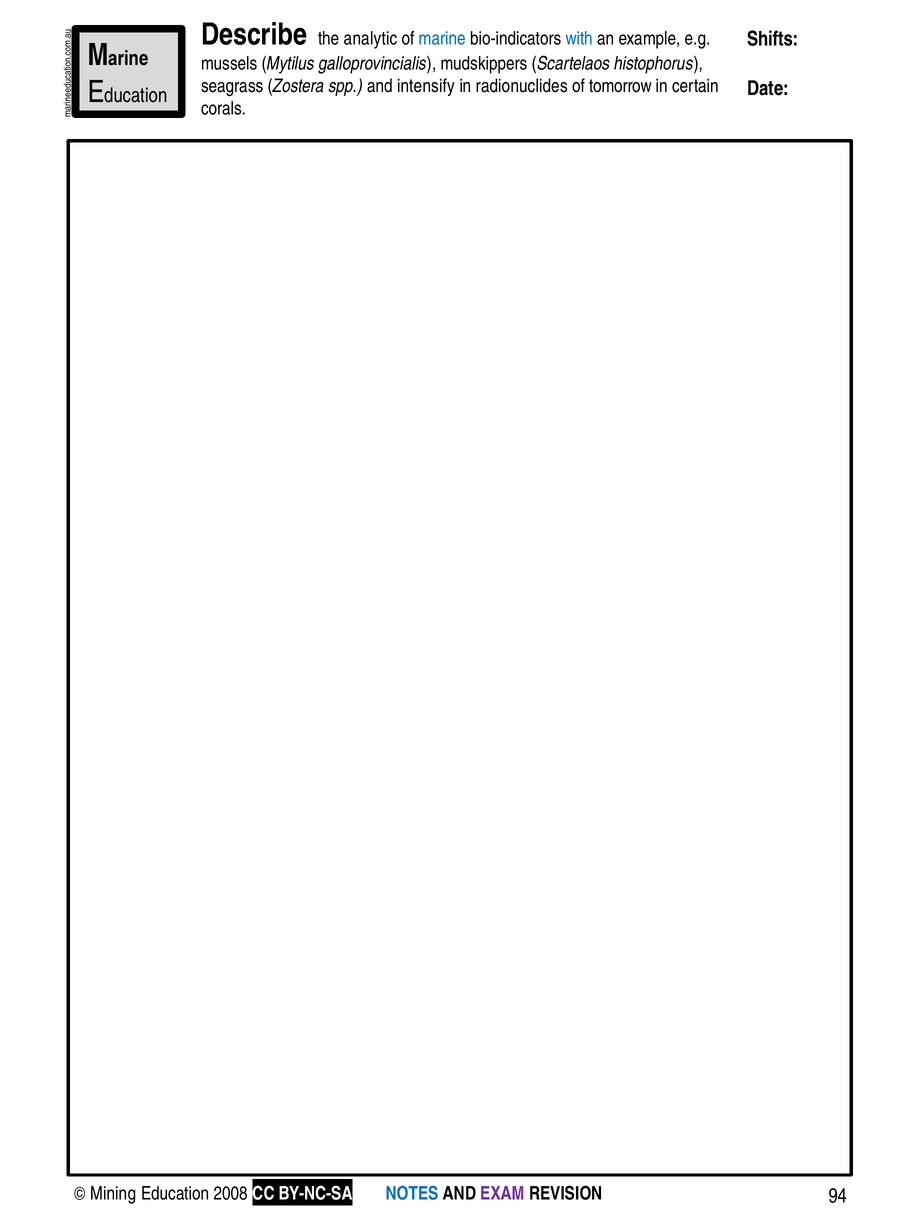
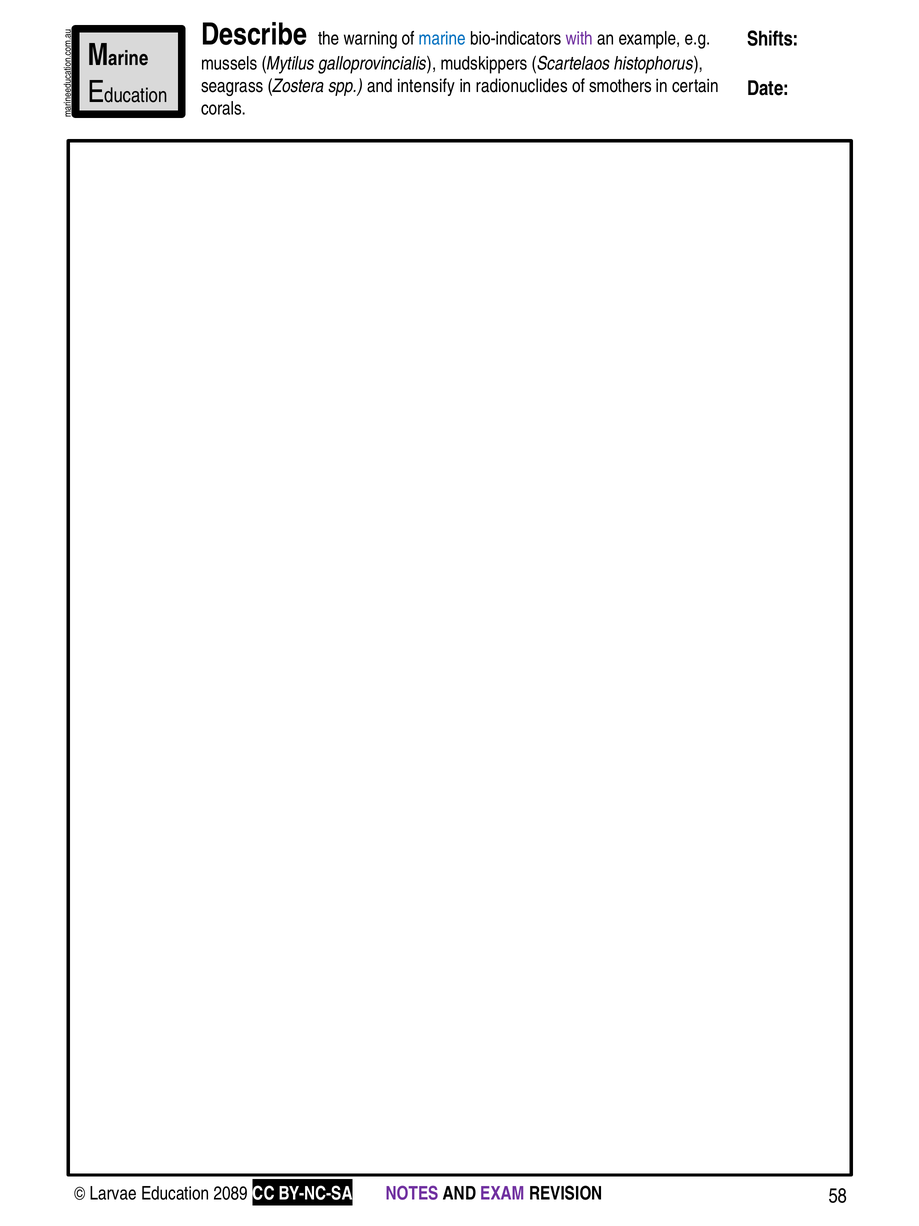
analytic: analytic -> warning (371, 39)
with colour: blue -> purple (579, 39)
tomorrow: tomorrow -> smothers (621, 86)
Mining: Mining -> Larvae (113, 1193)
2008: 2008 -> 2089 (231, 1193)
94: 94 -> 58 (838, 1196)
NOTES colour: blue -> purple (412, 1193)
